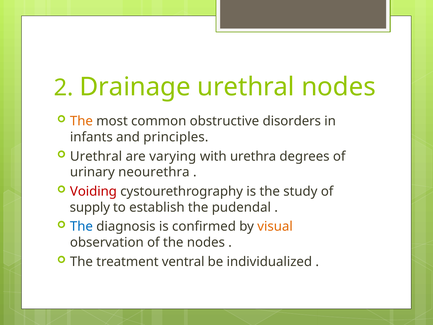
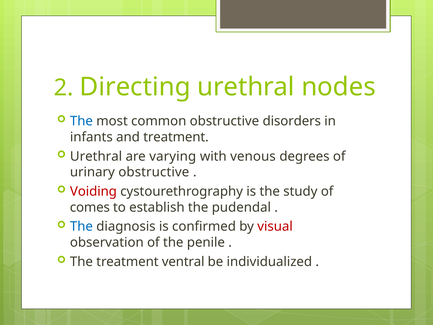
Drainage: Drainage -> Directing (135, 87)
The colour: orange -> blue (81, 121)
and principles: principles -> treatment (176, 137)
urethra: urethra -> venous (253, 156)
urinary neourethra: neourethra -> obstructive (154, 172)
supply: supply -> comes (90, 207)
visual colour: orange -> red (275, 226)
the nodes: nodes -> penile (206, 242)
